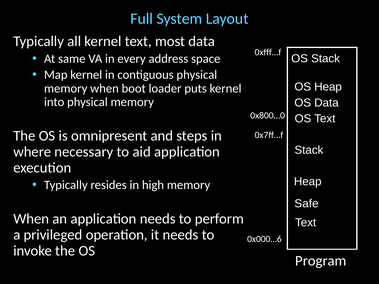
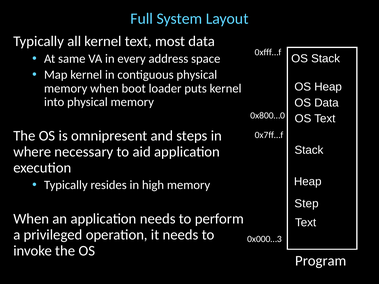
Safe: Safe -> Step (306, 204)
0x000…6: 0x000…6 -> 0x000…3 (264, 239)
